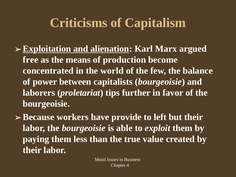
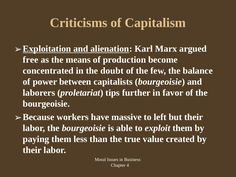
world: world -> doubt (112, 71)
provide: provide -> massive (127, 117)
